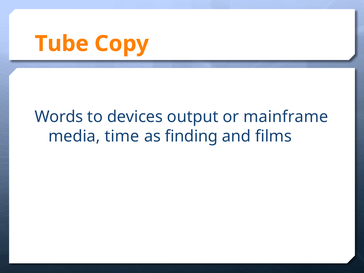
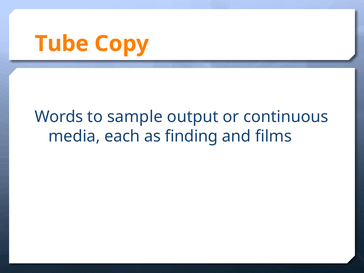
devices: devices -> sample (135, 117)
mainframe: mainframe -> continuous (286, 117)
time: time -> each (122, 136)
